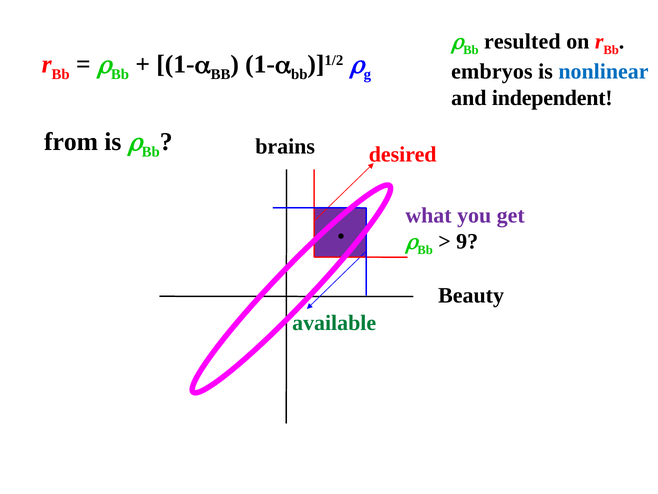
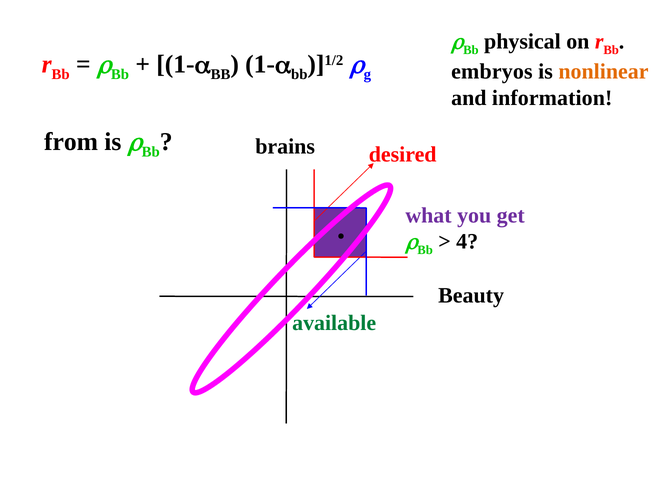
resulted: resulted -> physical (522, 42)
nonlinear colour: blue -> orange (603, 71)
independent: independent -> information (552, 98)
9: 9 -> 4 (467, 241)
